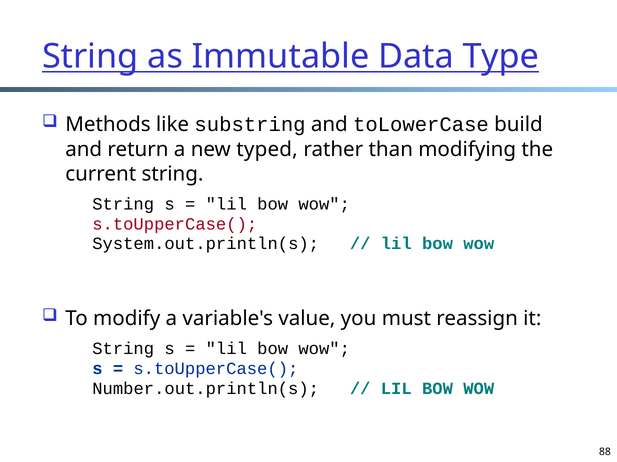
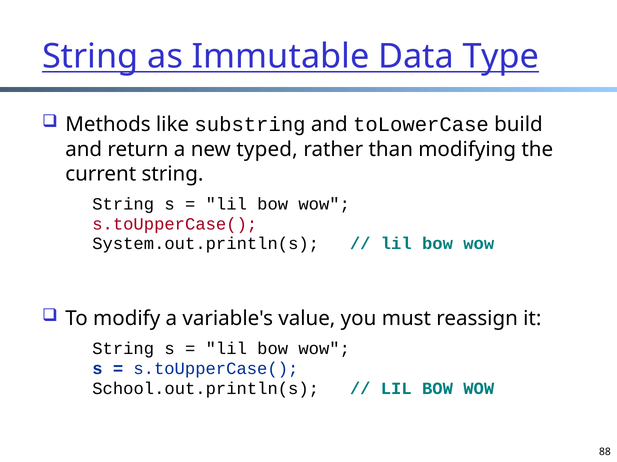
Number.out.println(s: Number.out.println(s -> School.out.println(s (206, 389)
